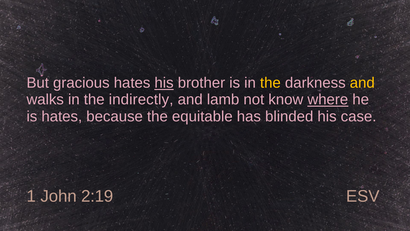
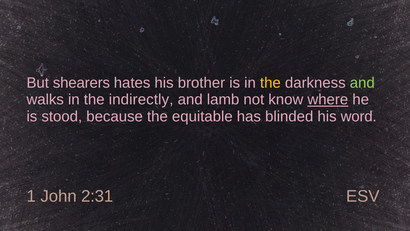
gracious: gracious -> shearers (81, 83)
his underline: present -> none (164, 83)
and colour: yellow -> light green (362, 83)
is hates: hates -> stood (62, 116)
case: case -> word (359, 116)
2:19: 2:19 -> 2:31 (97, 196)
